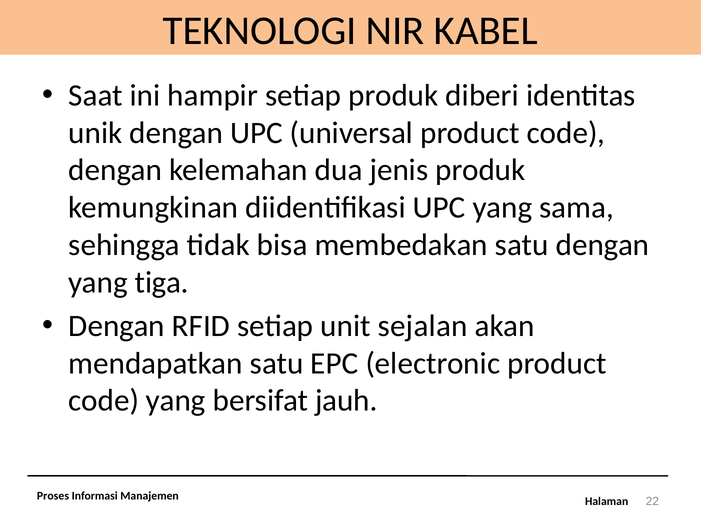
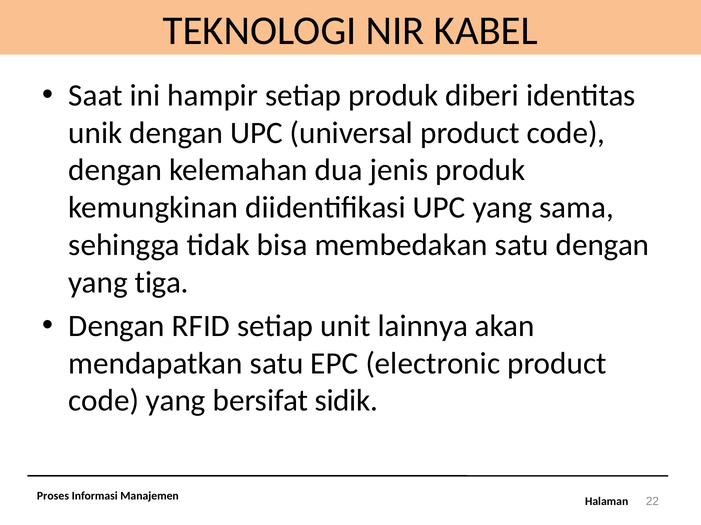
sejalan: sejalan -> lainnya (423, 326)
jauh: jauh -> sidik (346, 401)
